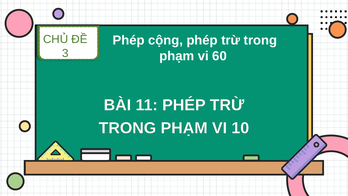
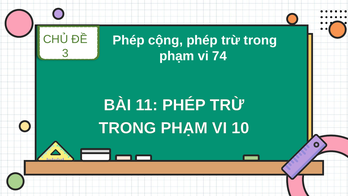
60: 60 -> 74 (220, 56)
